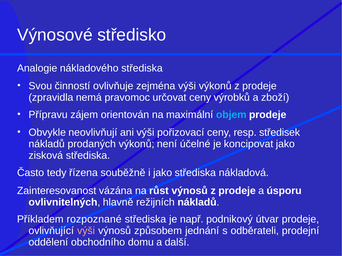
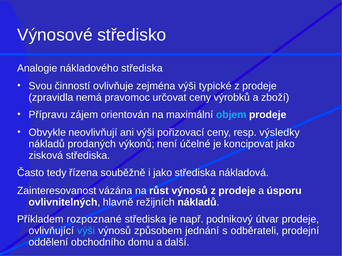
výši výkonů: výkonů -> typické (215, 86)
středisek: středisek -> výsledky (280, 133)
výši colour: pink -> light blue (86, 231)
